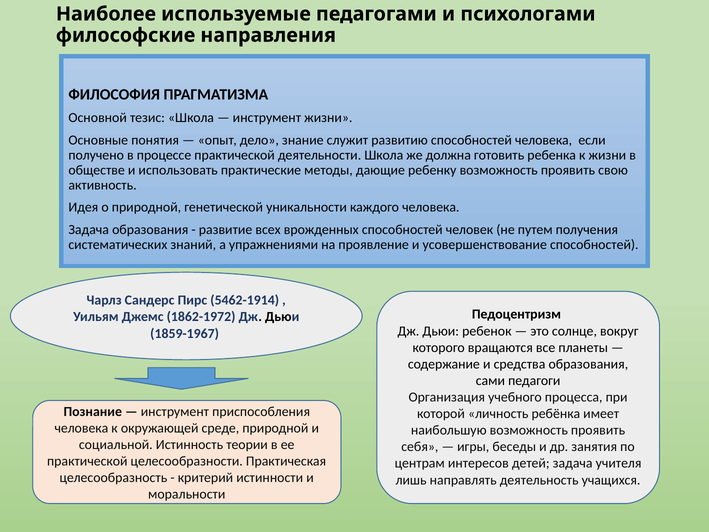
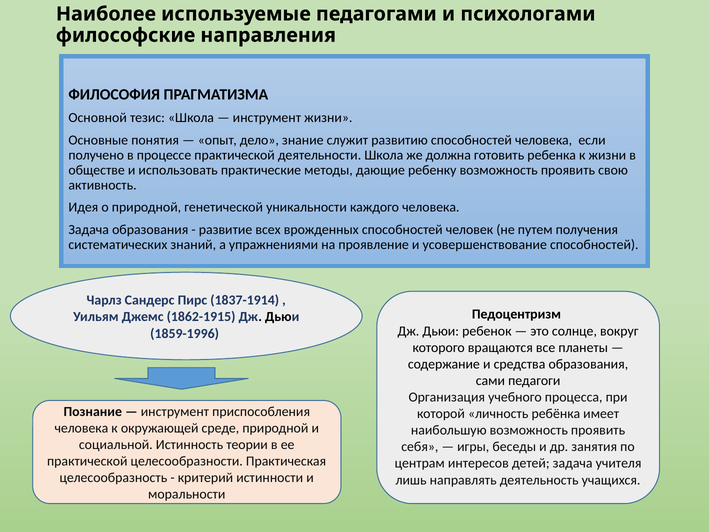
5462-1914: 5462-1914 -> 1837-1914 (245, 300)
1862-1972: 1862-1972 -> 1862-1915 (201, 317)
1859-1967: 1859-1967 -> 1859-1996 (185, 333)
